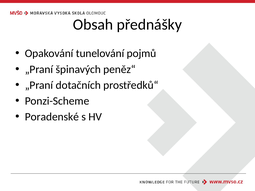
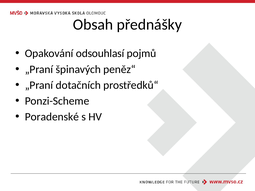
tunelování: tunelování -> odsouhlasí (100, 53)
